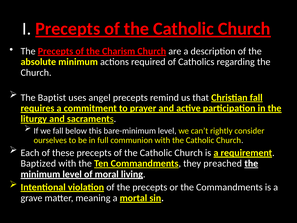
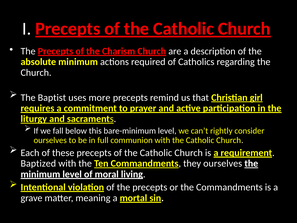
angel: angel -> more (100, 97)
Christian fall: fall -> girl (256, 97)
they preached: preached -> ourselves (223, 163)
